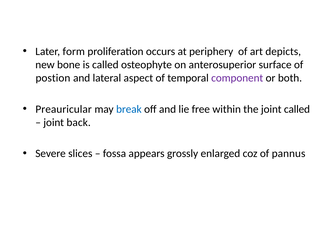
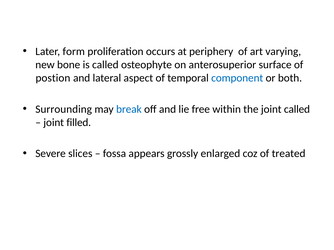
depicts: depicts -> varying (283, 51)
component colour: purple -> blue (237, 78)
Preauricular: Preauricular -> Surrounding (64, 109)
back: back -> filled (79, 123)
pannus: pannus -> treated (289, 154)
